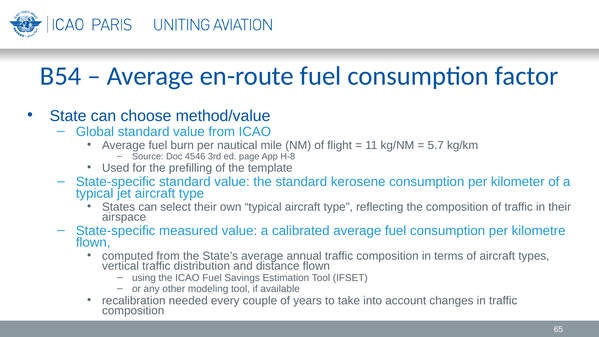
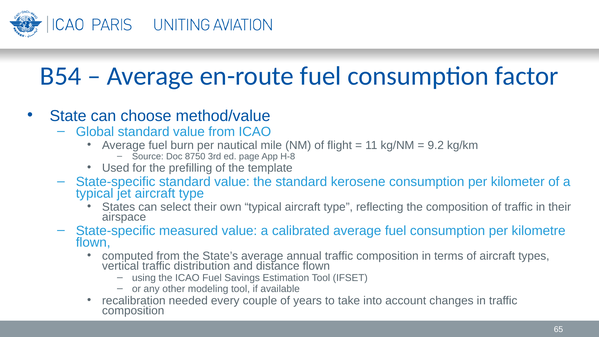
5.7: 5.7 -> 9.2 (436, 145)
4546: 4546 -> 8750 (195, 157)
